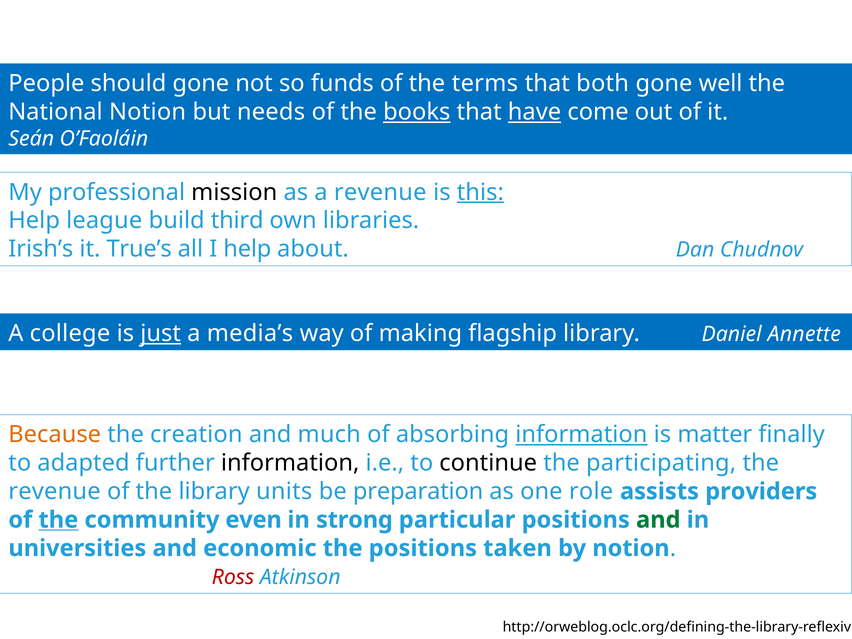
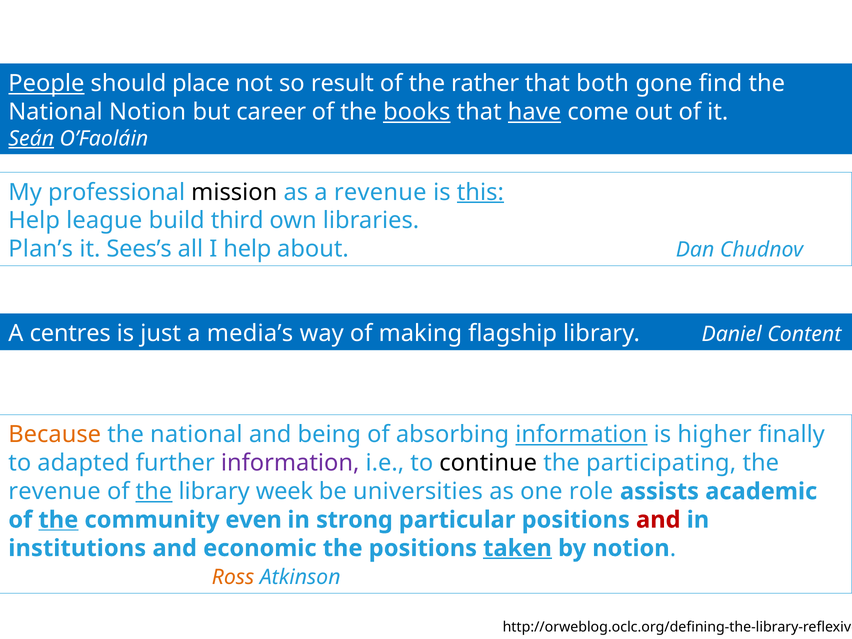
People underline: none -> present (46, 83)
should gone: gone -> place (201, 83)
funds: funds -> result (342, 83)
terms: terms -> rather (485, 83)
well: well -> find (720, 83)
needs: needs -> career (271, 112)
Seán underline: none -> present (31, 139)
Irish’s: Irish’s -> Plan’s (41, 249)
True’s: True’s -> Sees’s (139, 249)
college: college -> centres (70, 333)
just underline: present -> none (161, 333)
Annette: Annette -> Content (804, 334)
creation: creation -> national (196, 435)
much: much -> being (329, 435)
matter: matter -> higher (715, 435)
information colour: black -> purple (290, 463)
the underline: none -> present (154, 491)
units: units -> week (284, 491)
preparation: preparation -> universities (418, 491)
providers: providers -> academic (761, 491)
and colour: green -> red (658, 520)
universities: universities -> institutions (77, 548)
taken underline: none -> present (518, 548)
Ross colour: red -> orange (233, 577)
